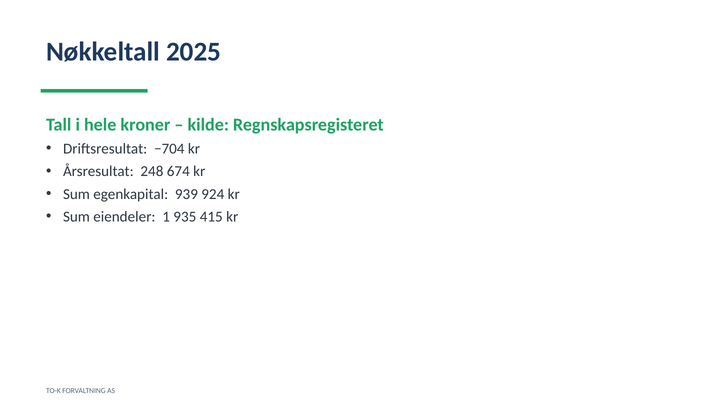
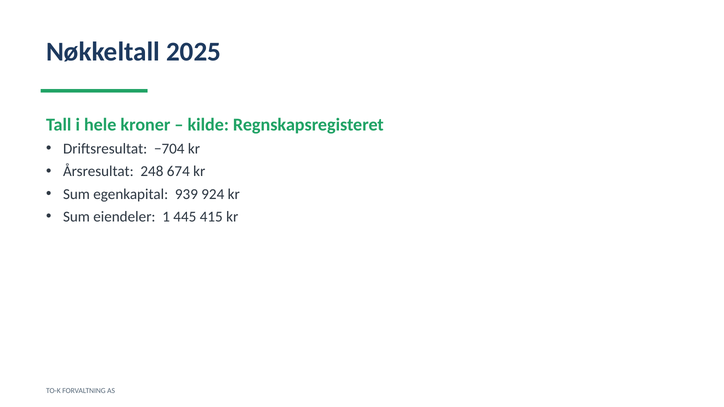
935: 935 -> 445 (185, 217)
